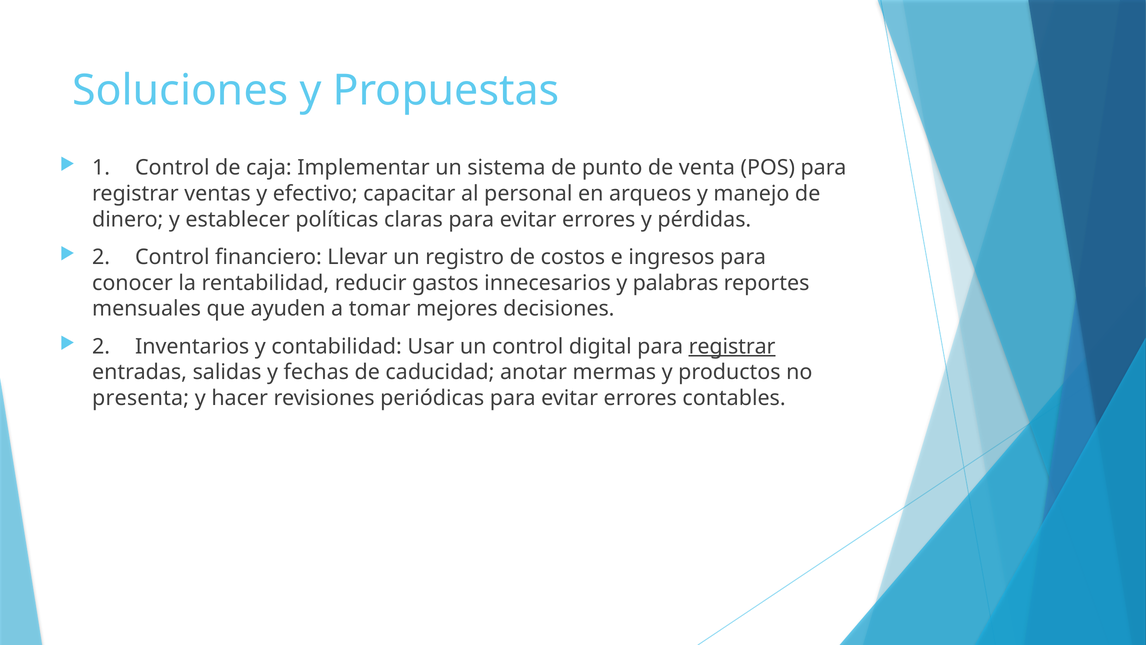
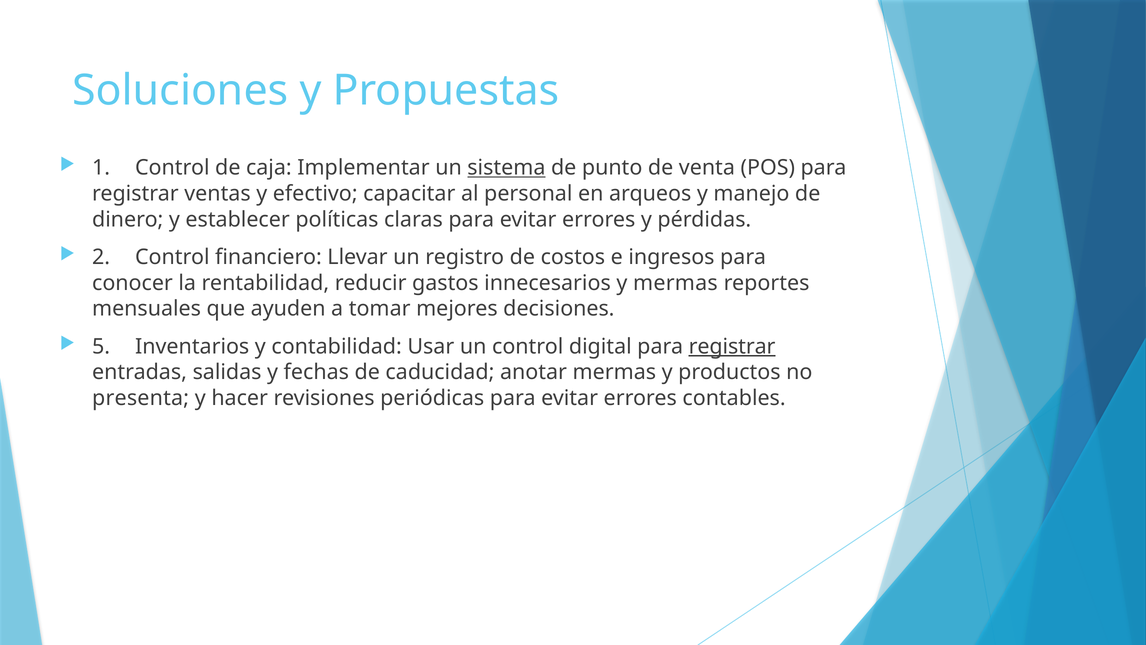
sistema underline: none -> present (506, 168)
y palabras: palabras -> mermas (675, 283)
2: 2 -> 5 (101, 346)
